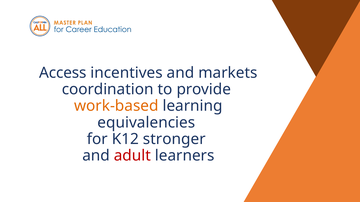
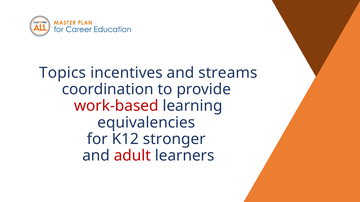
Access: Access -> Topics (63, 73)
markets: markets -> streams (228, 73)
work-based colour: orange -> red (116, 106)
